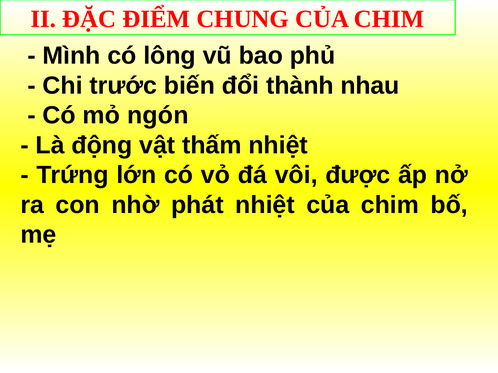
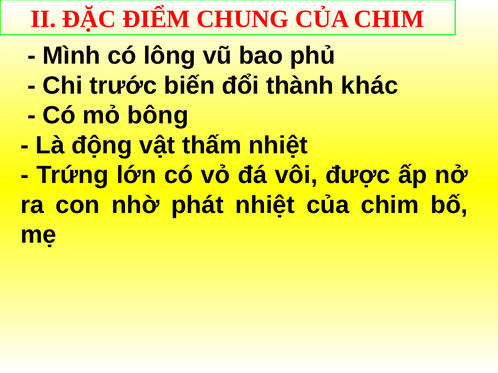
nhau: nhau -> khác (370, 86)
ngón: ngón -> bông (158, 115)
